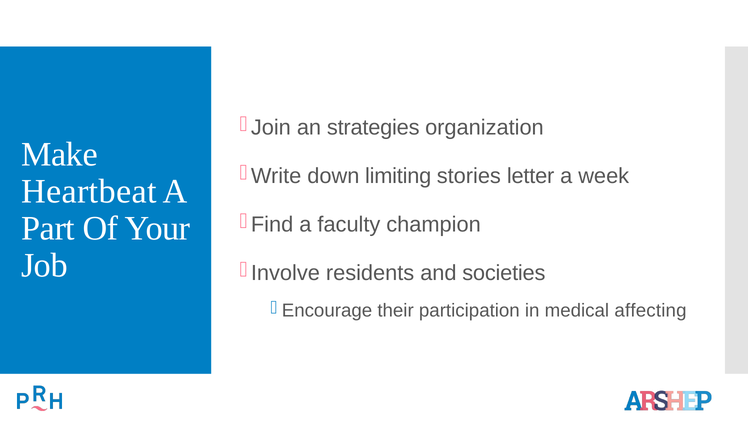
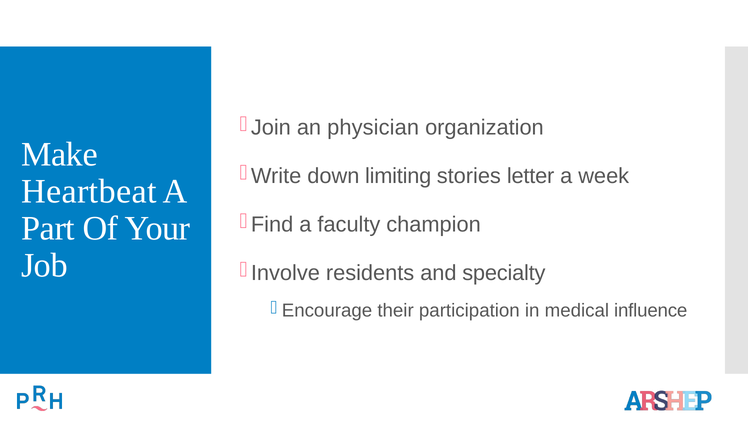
strategies: strategies -> physician (373, 128)
societies: societies -> specialty (504, 273)
affecting: affecting -> influence (651, 310)
